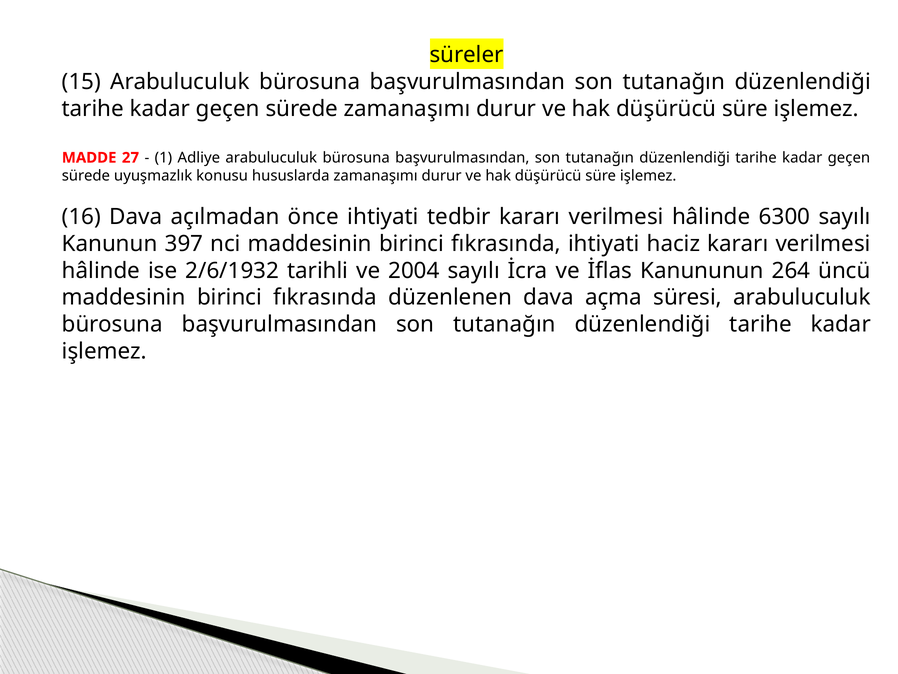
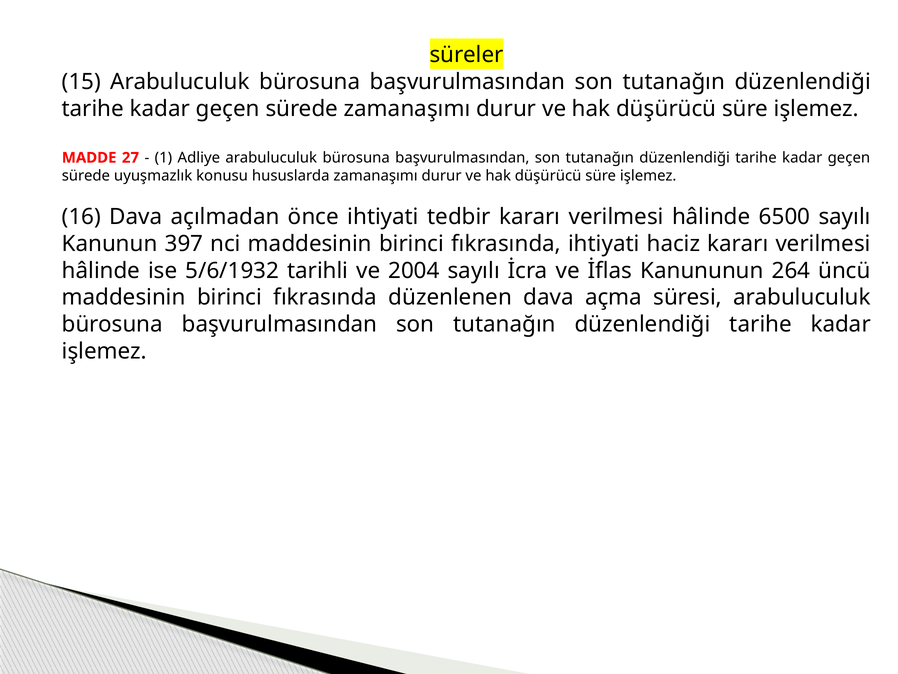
6300: 6300 -> 6500 (785, 217)
2/6/1932: 2/6/1932 -> 5/6/1932 (232, 270)
